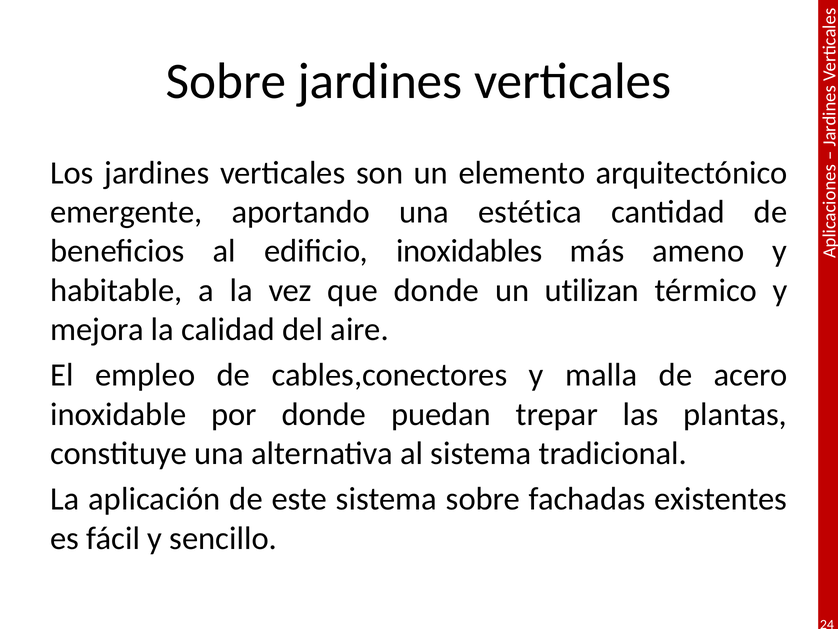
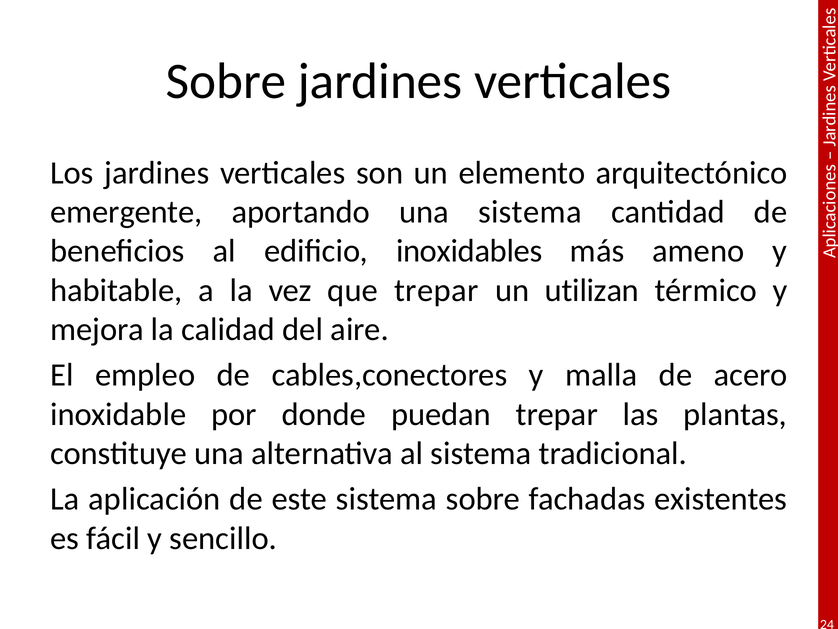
una estética: estética -> sistema (530, 212)
que donde: donde -> trepar (436, 290)
